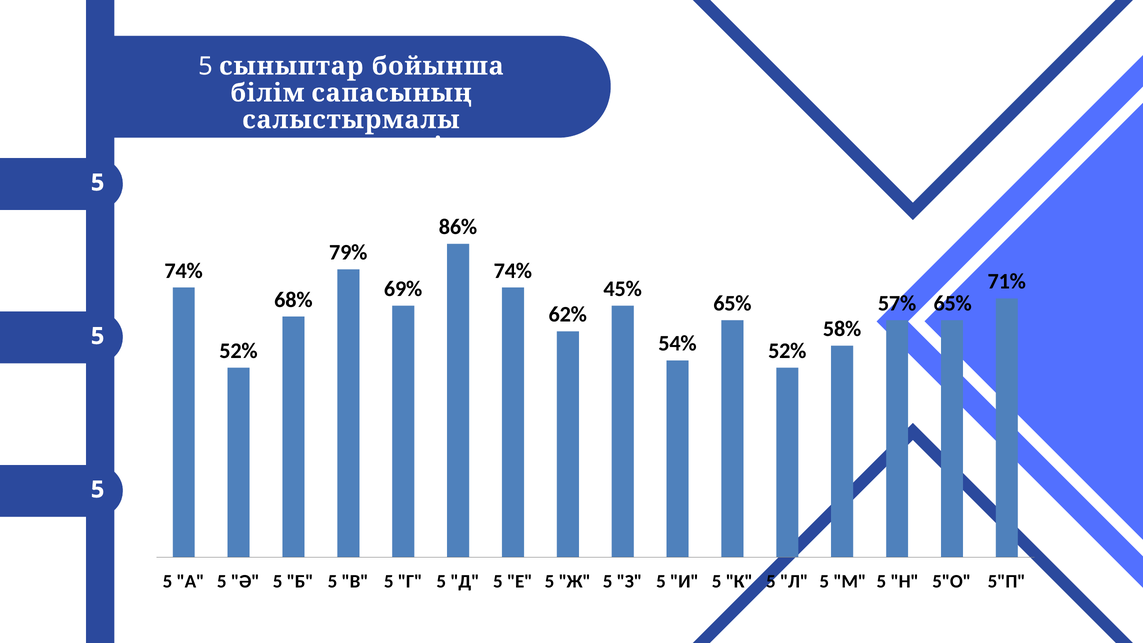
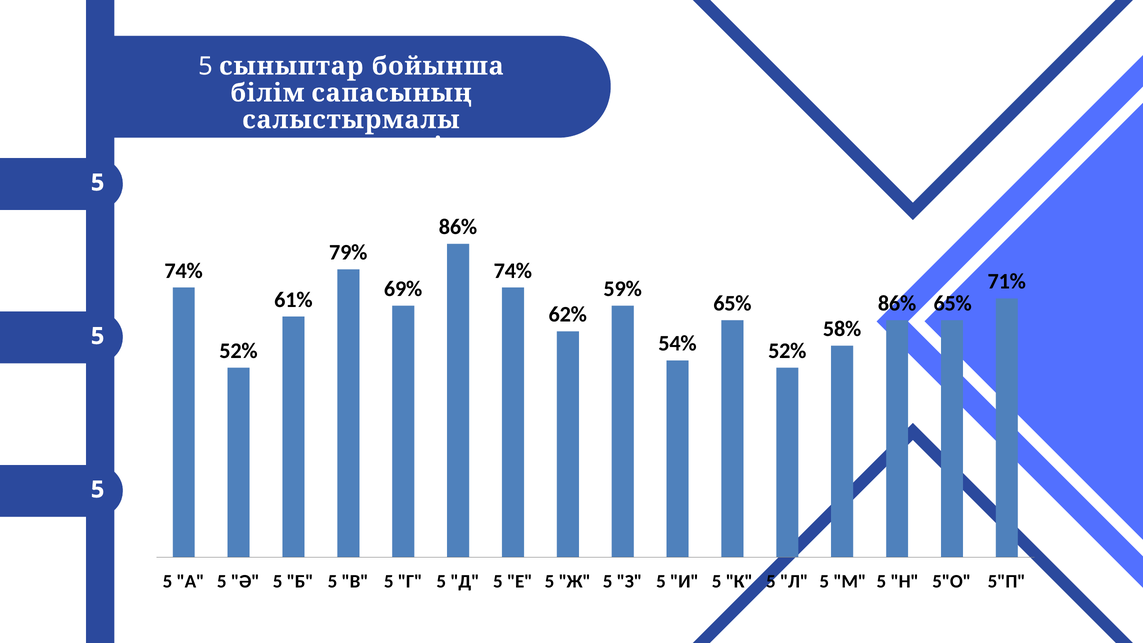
45%: 45% -> 59% (623, 289)
68%: 68% -> 61% (293, 300)
57%: 57% -> 86% (897, 303)
